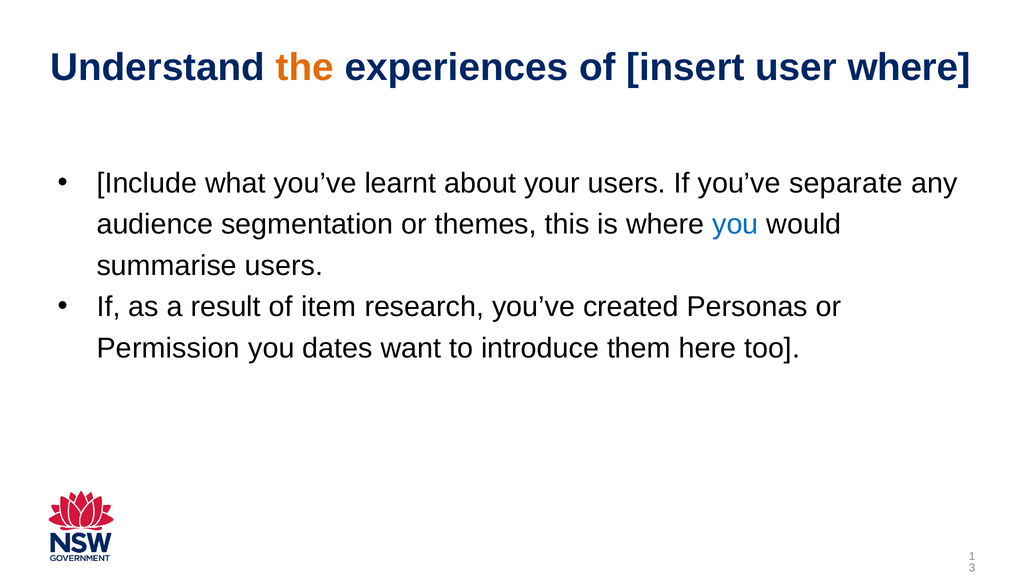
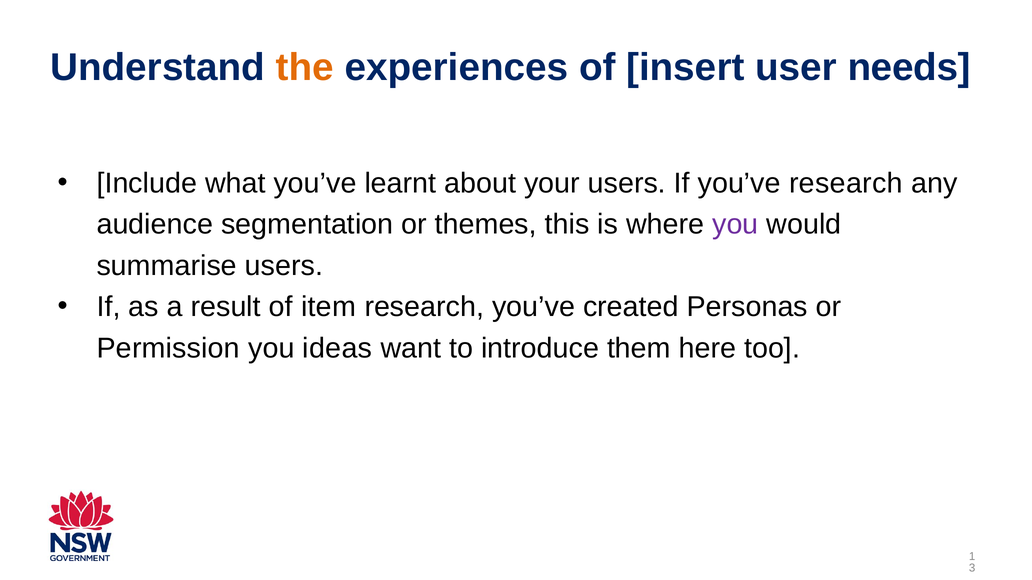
user where: where -> needs (909, 68)
you’ve separate: separate -> research (846, 183)
you colour: blue -> purple (735, 225)
dates: dates -> ideas (337, 349)
